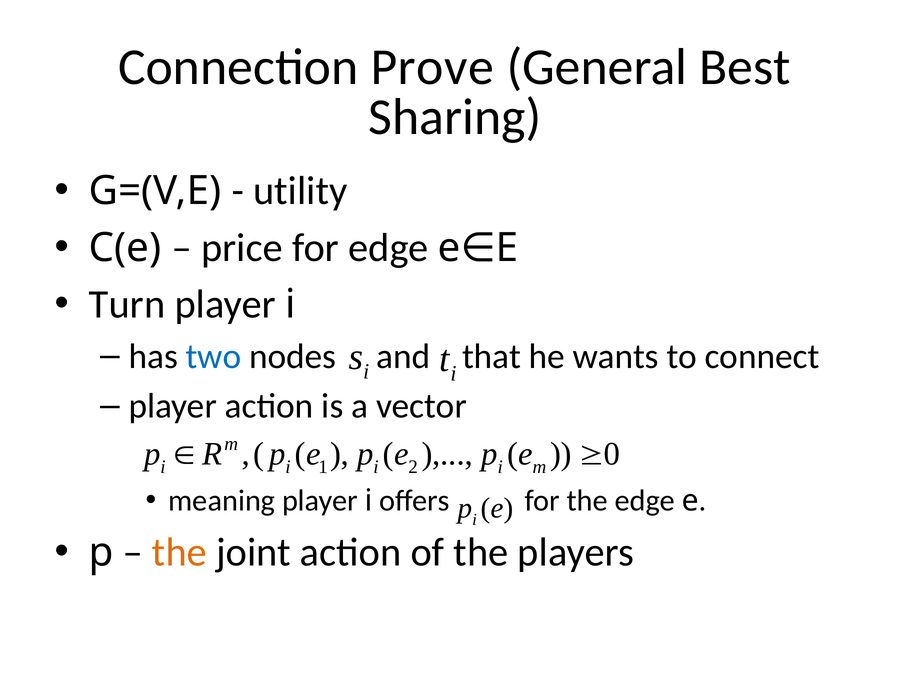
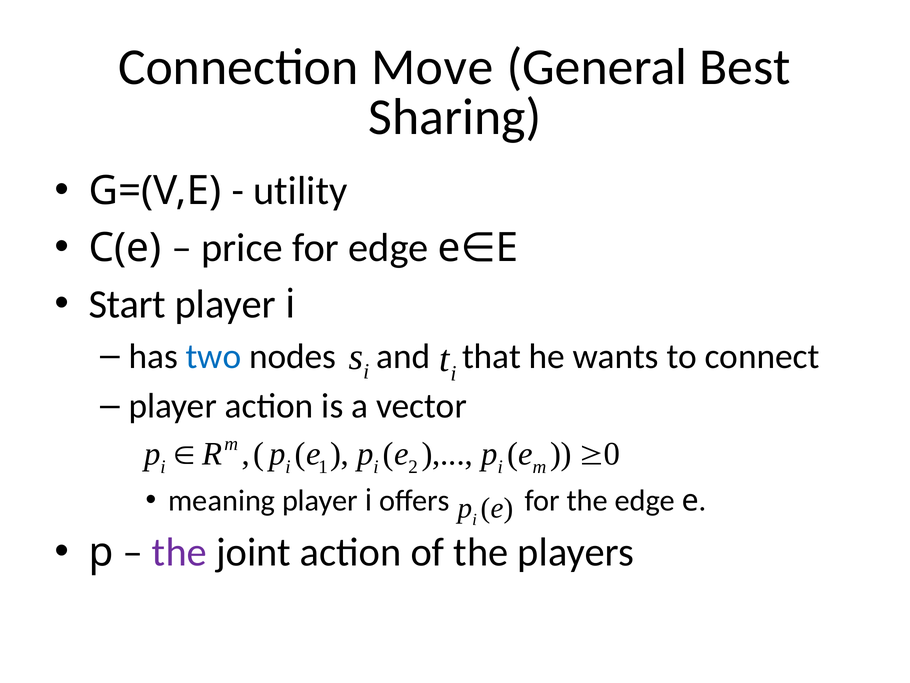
Prove: Prove -> Move (432, 67)
Turn: Turn -> Start (127, 304)
the colour: orange -> purple (179, 552)
